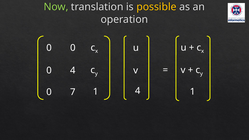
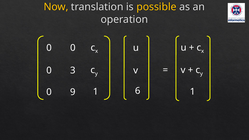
Now colour: light green -> yellow (56, 7)
0 4: 4 -> 3 (73, 70)
7: 7 -> 9 (73, 92)
1 4: 4 -> 6 (138, 91)
